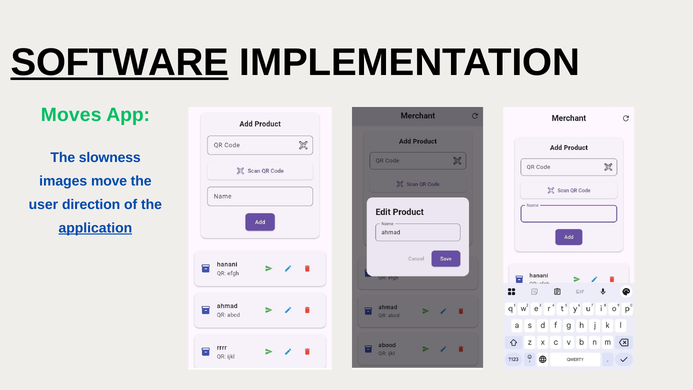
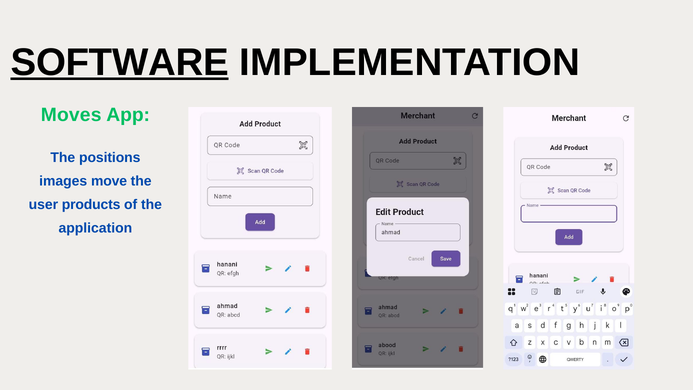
slowness: slowness -> positions (110, 158)
direction: direction -> products (91, 204)
application underline: present -> none (95, 228)
